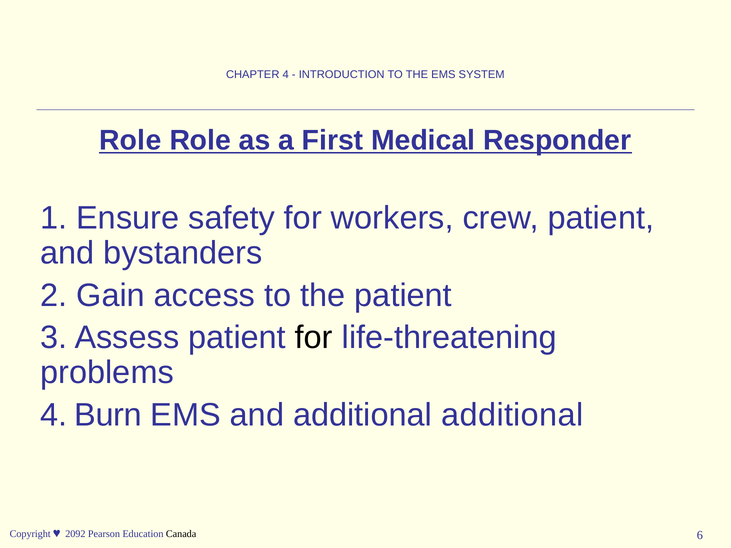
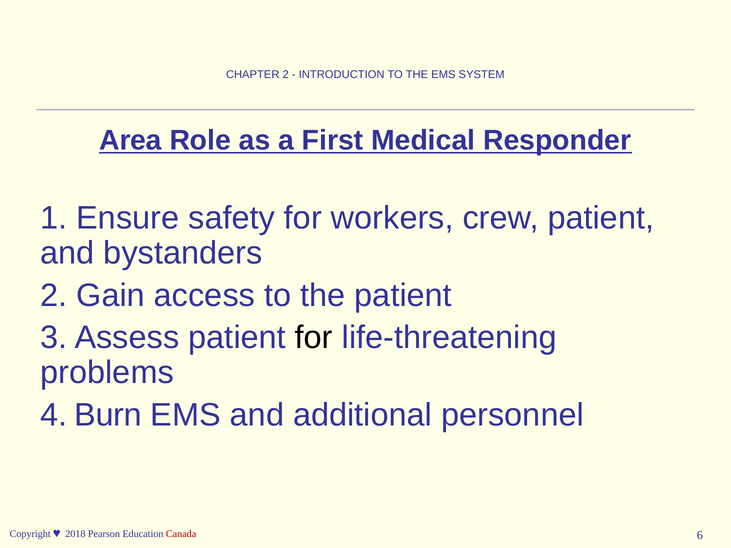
CHAPTER 4: 4 -> 2 (286, 74)
Role: Role -> Area (130, 141)
additional additional: additional -> personnel (513, 415)
2092: 2092 -> 2018 (75, 534)
Canada colour: black -> red (181, 534)
